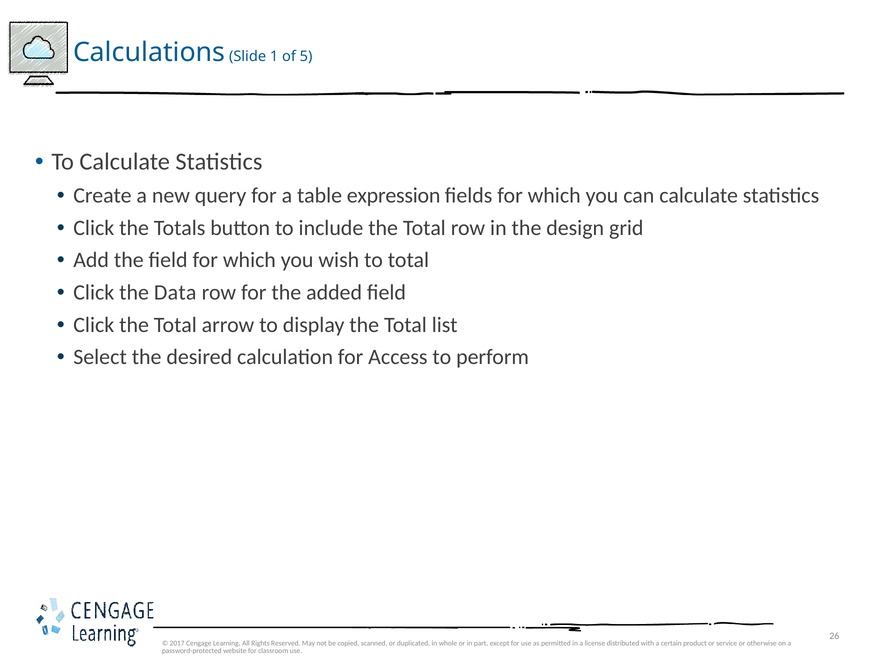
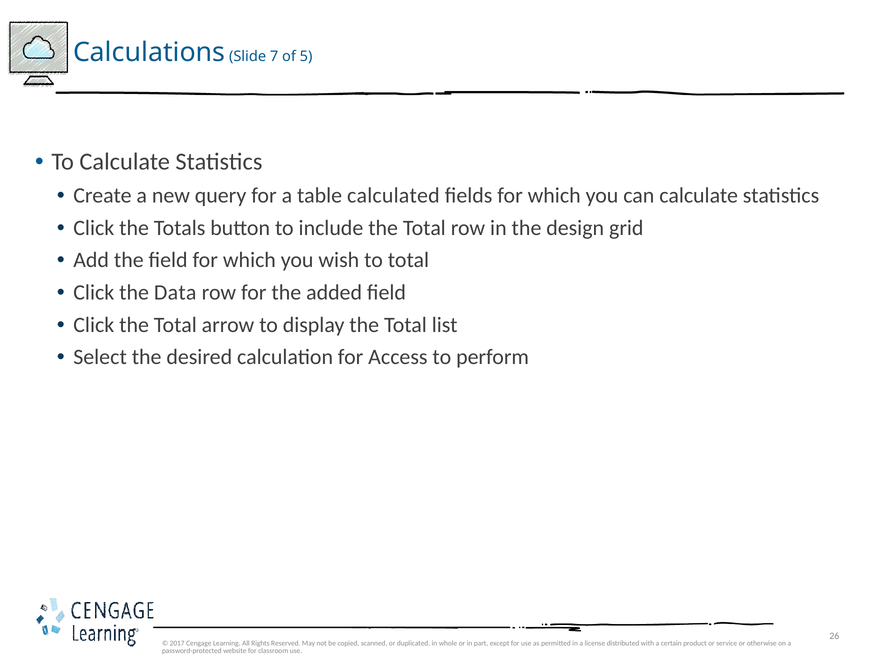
1: 1 -> 7 (274, 57)
expression: expression -> calculated (393, 195)
